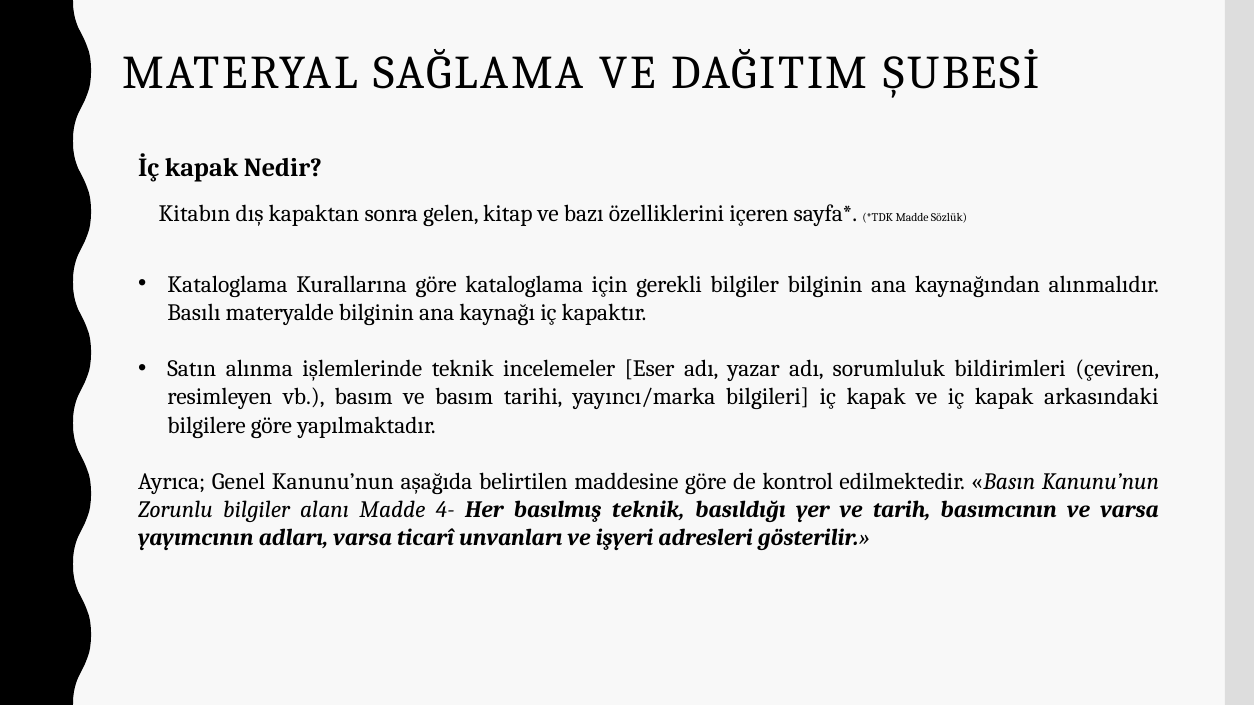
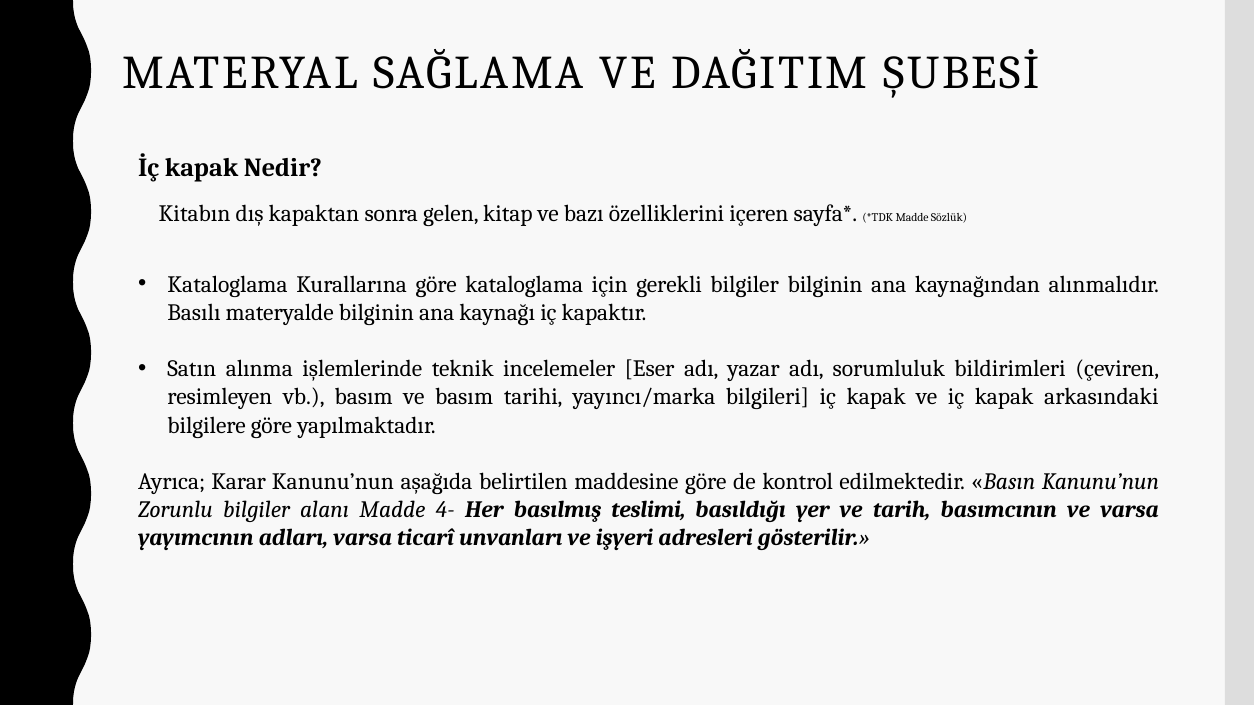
Genel: Genel -> Karar (239, 482)
basılmış teknik: teknik -> teslimi (649, 510)
